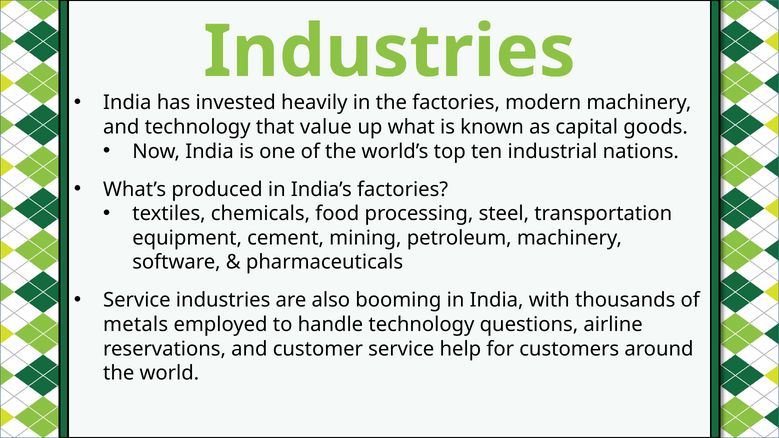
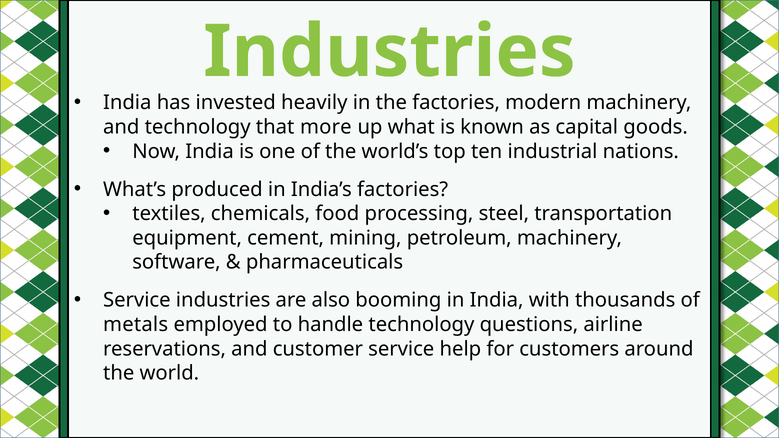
value: value -> more (326, 127)
